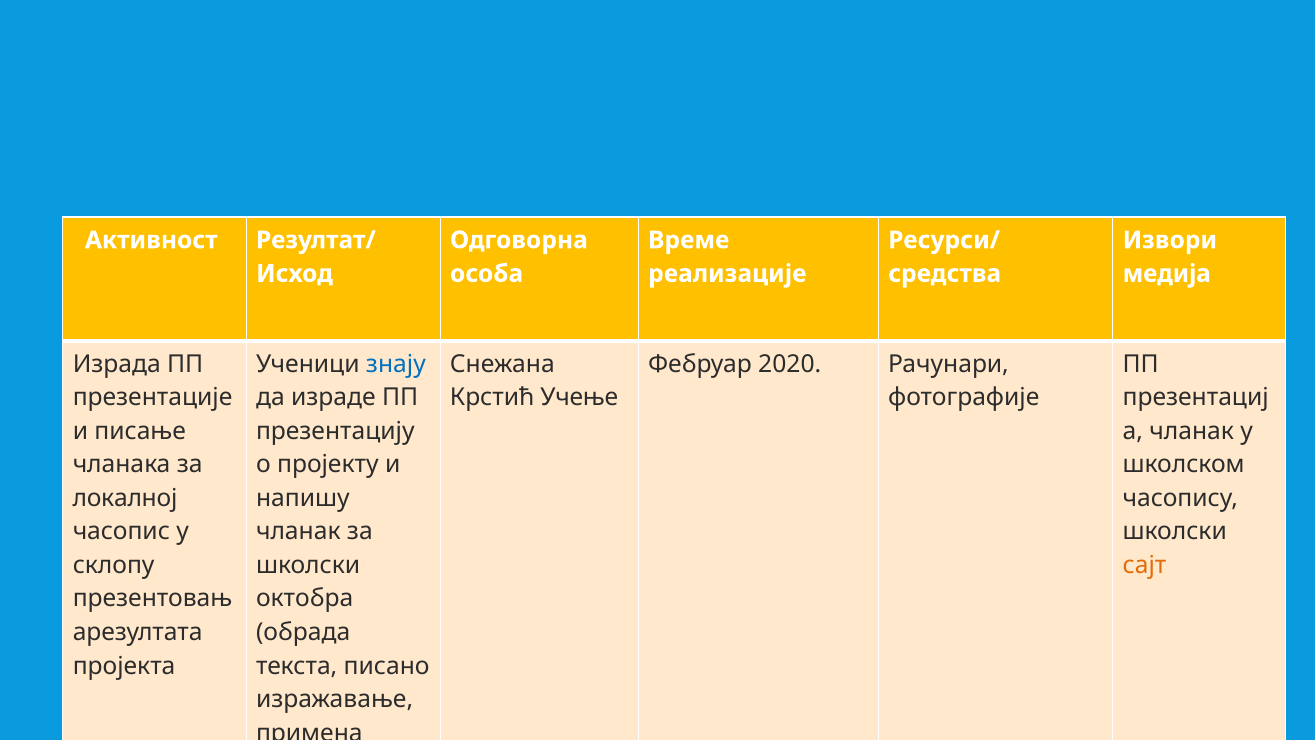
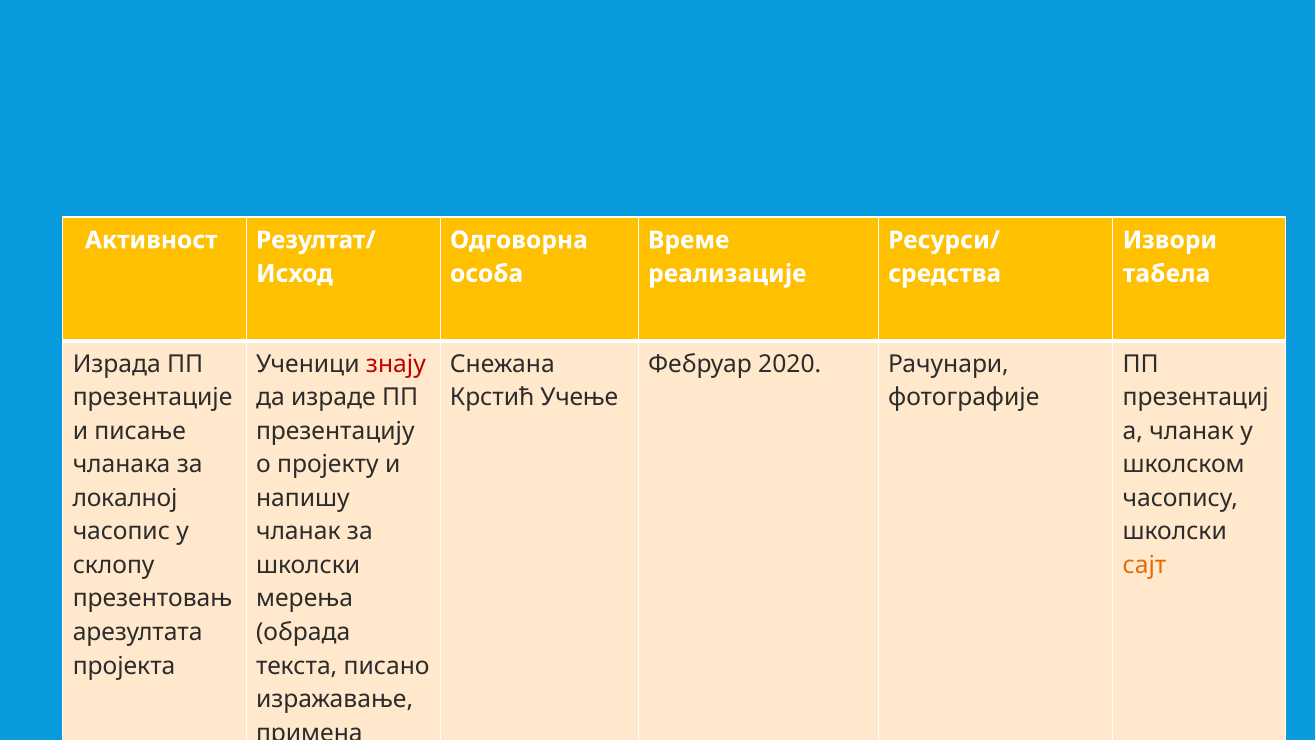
медија: медија -> табела (1166, 274)
знају colour: blue -> red (396, 364)
октобра: октобра -> мерења (305, 599)
